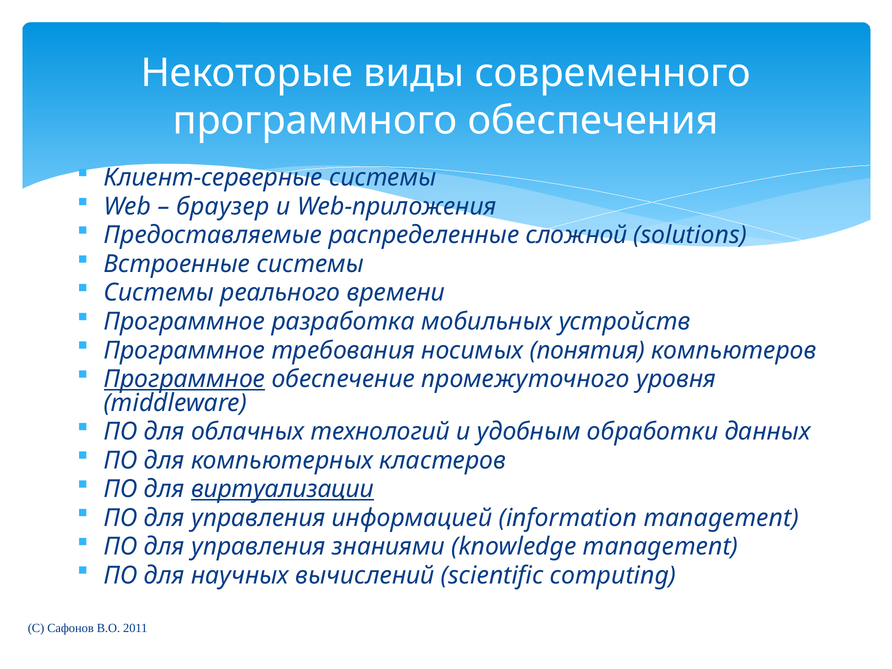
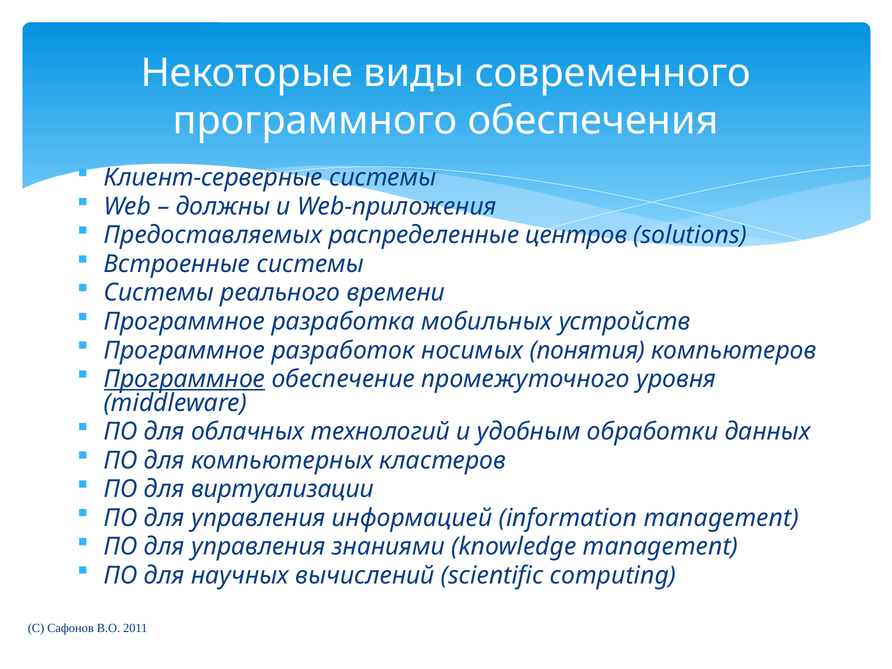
браузер: браузер -> должны (223, 207)
Предоставляемые: Предоставляемые -> Предоставляемых (213, 235)
сложной: сложной -> центров (576, 235)
требования: требования -> разработок (343, 350)
виртуализации underline: present -> none (283, 489)
